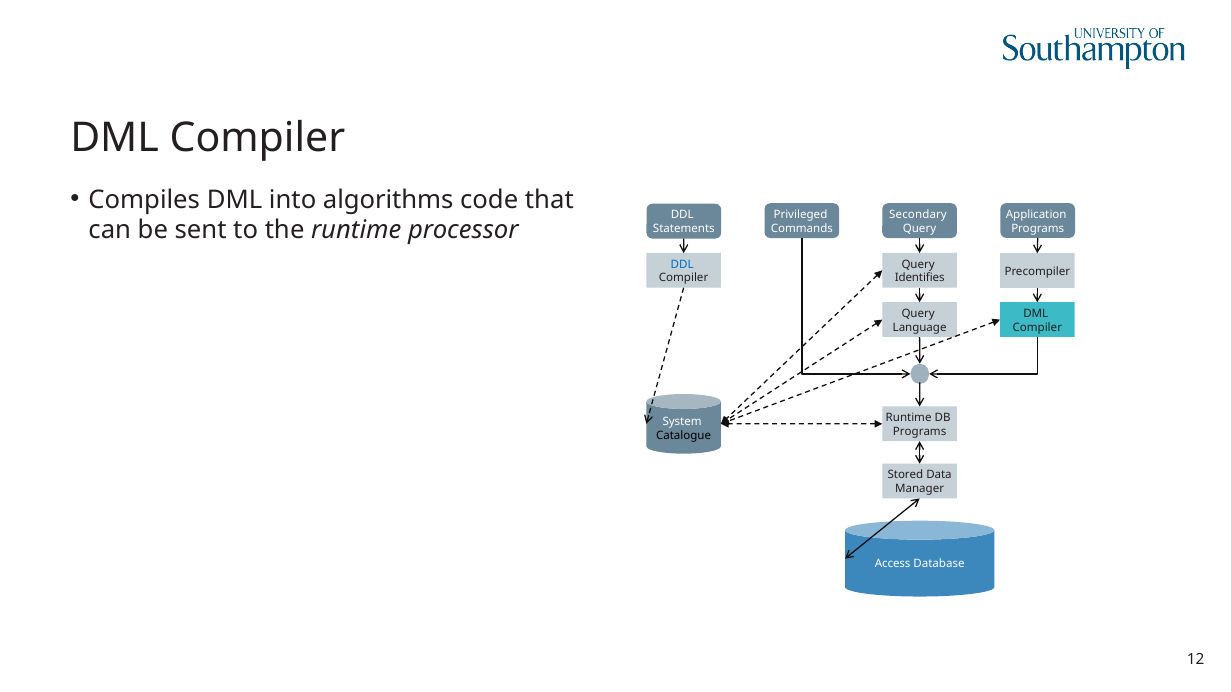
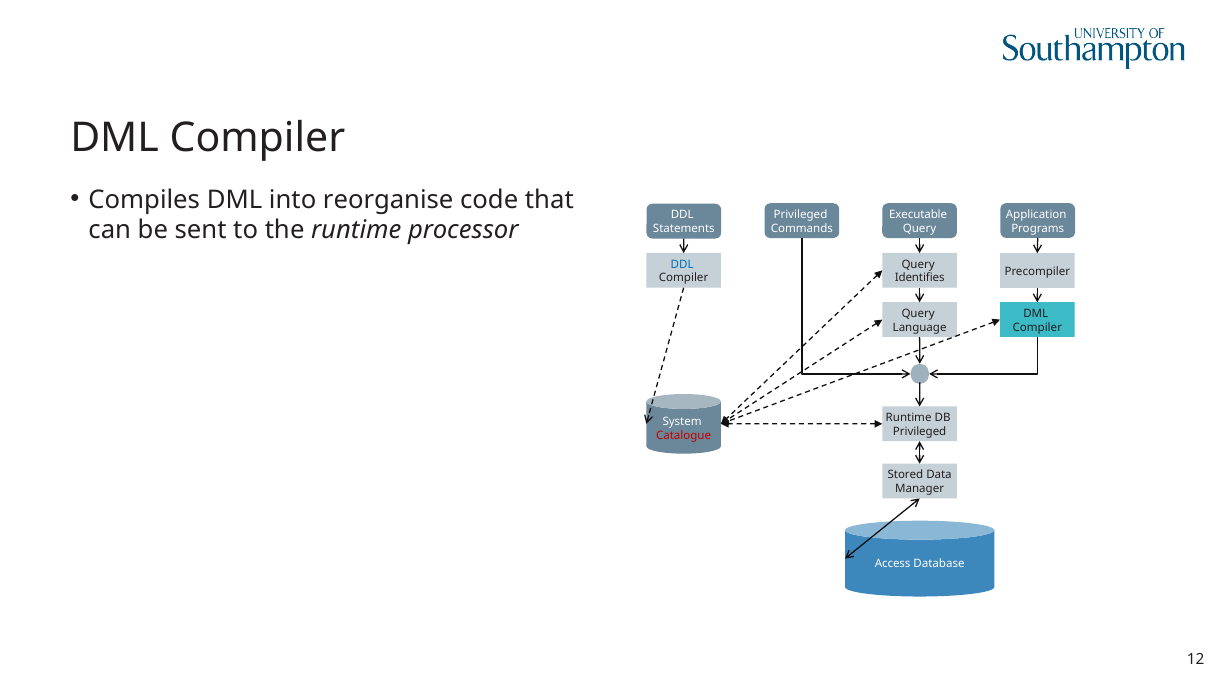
algorithms: algorithms -> reorganise (388, 200)
Secondary: Secondary -> Executable (918, 215)
Programs: Programs -> Privileged (920, 432)
Catalogue colour: black -> red (684, 436)
